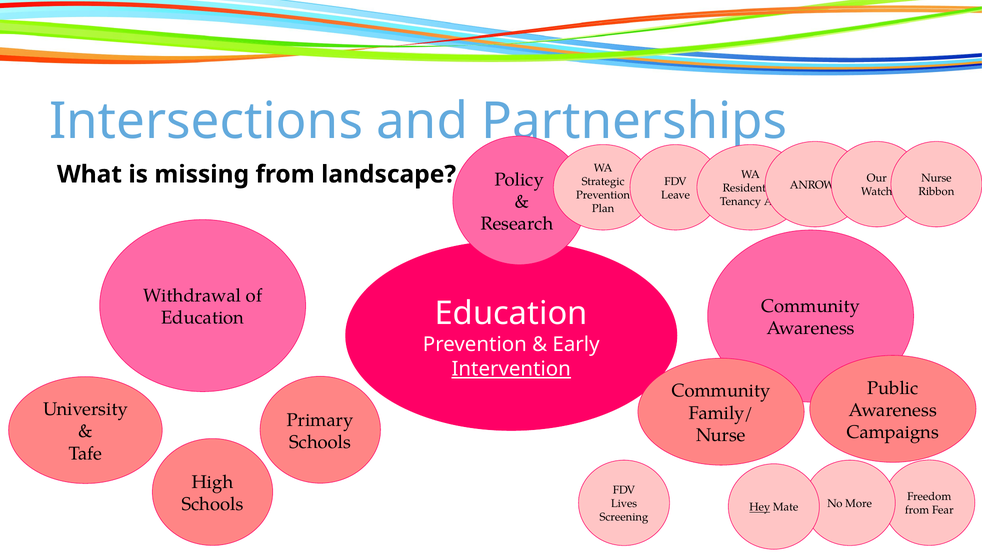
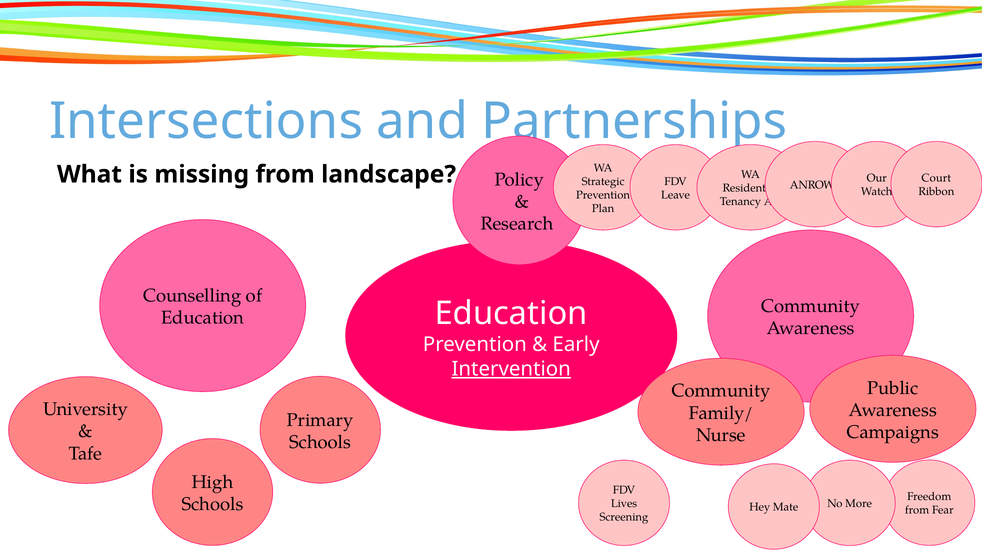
Nurse: Nurse -> Court (936, 178)
Withdrawal: Withdrawal -> Counselling (192, 296)
Hey underline: present -> none (760, 508)
